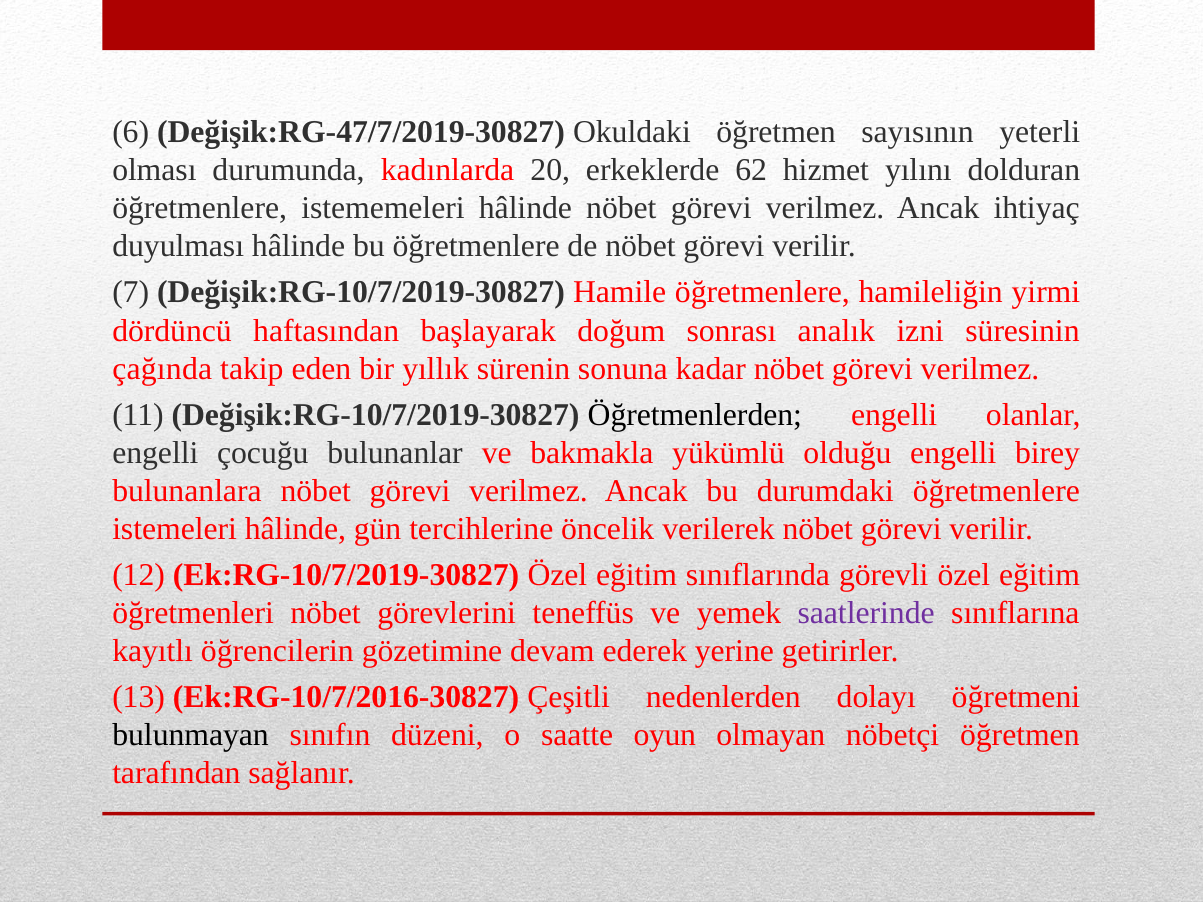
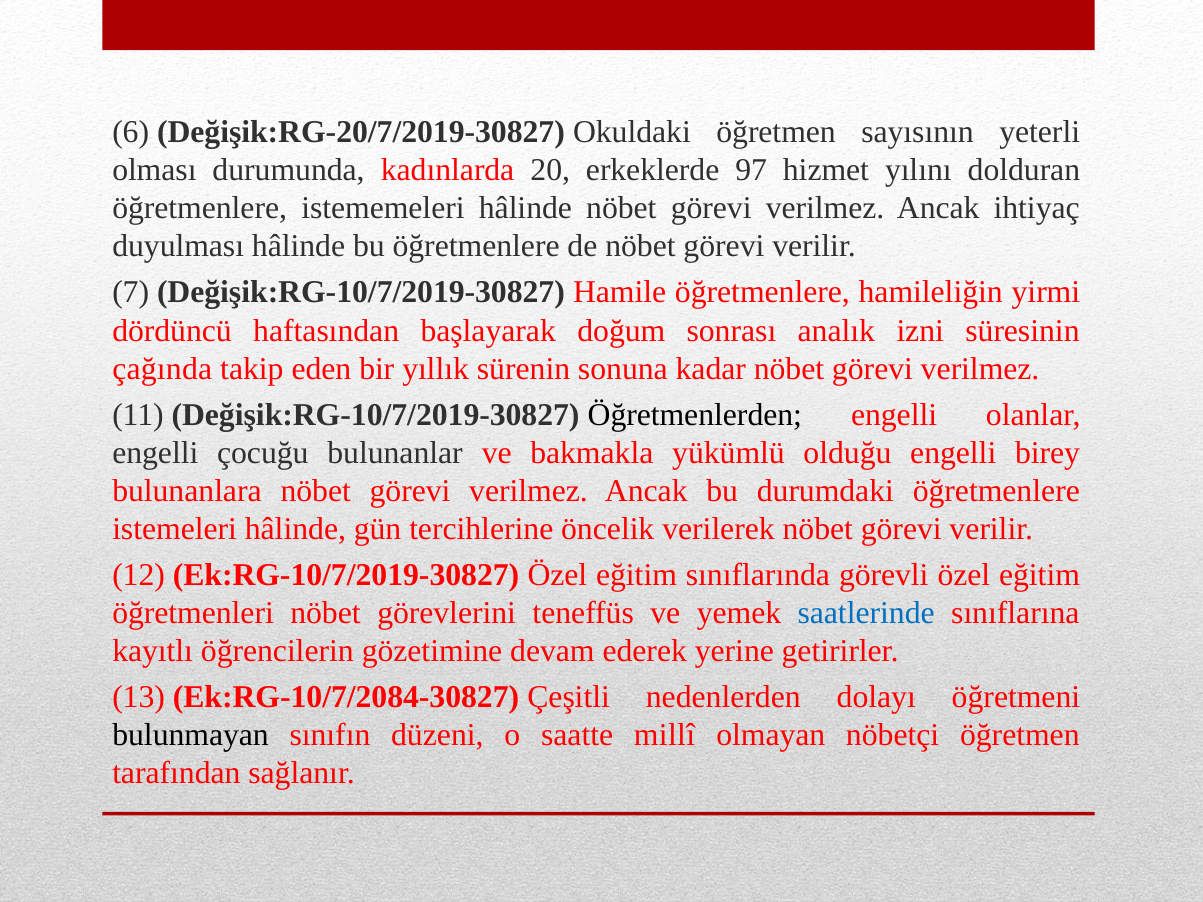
Değişik:RG-47/7/2019-30827: Değişik:RG-47/7/2019-30827 -> Değişik:RG-20/7/2019-30827 (361, 132)
62: 62 -> 97 (751, 170)
saatlerinde colour: purple -> blue (866, 613)
Ek:RG-10/7/2016-30827: Ek:RG-10/7/2016-30827 -> Ek:RG-10/7/2084-30827 (346, 697)
oyun: oyun -> millî (665, 735)
